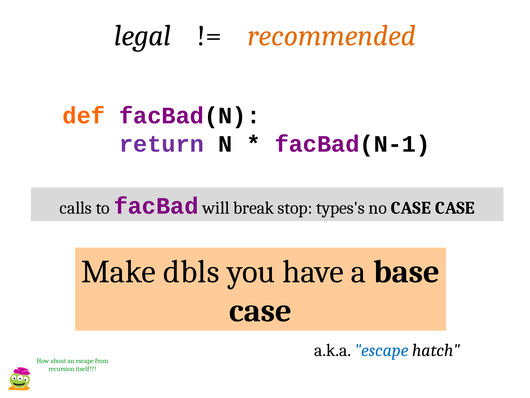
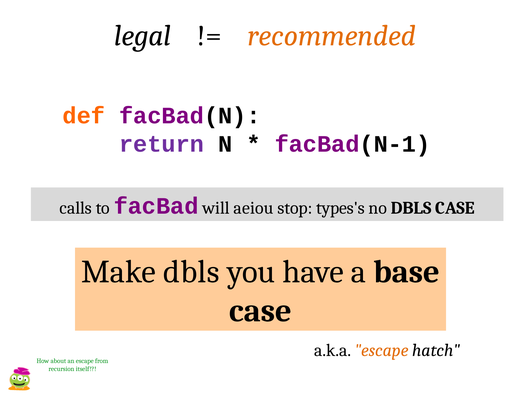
break: break -> aeiou (254, 208)
no CASE: CASE -> DBLS (411, 208)
escape colour: blue -> orange (381, 350)
